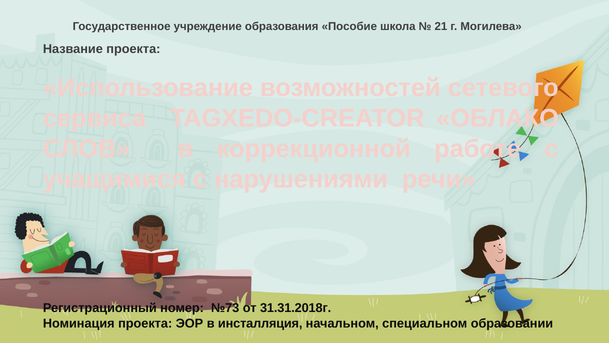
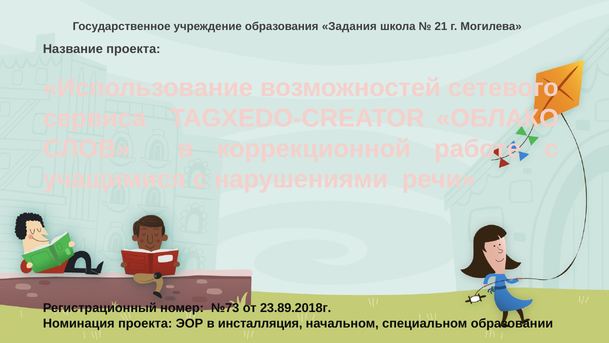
Пособие: Пособие -> Задания (349, 26)
31.31.2018г: 31.31.2018г -> 23.89.2018г (296, 308)
